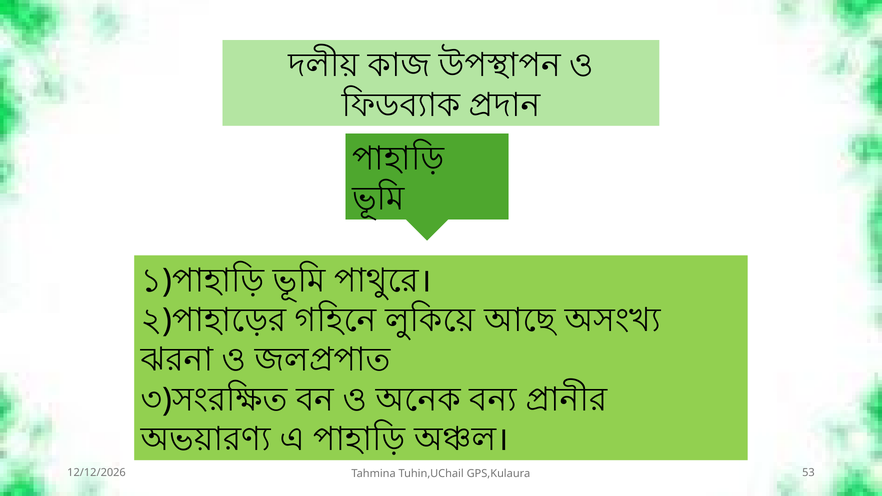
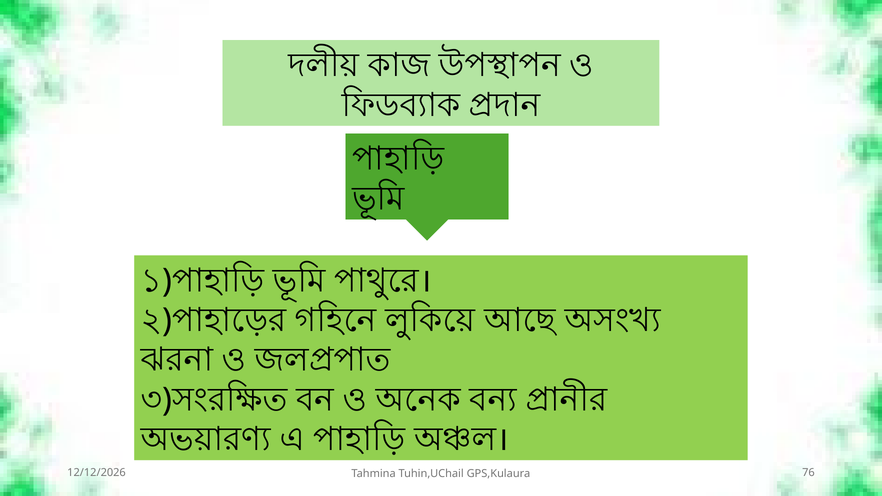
53: 53 -> 76 (808, 473)
